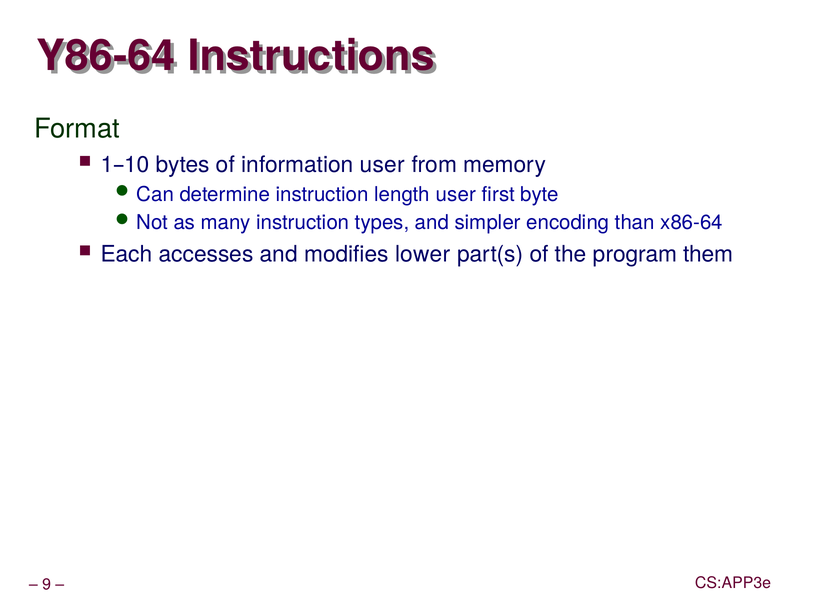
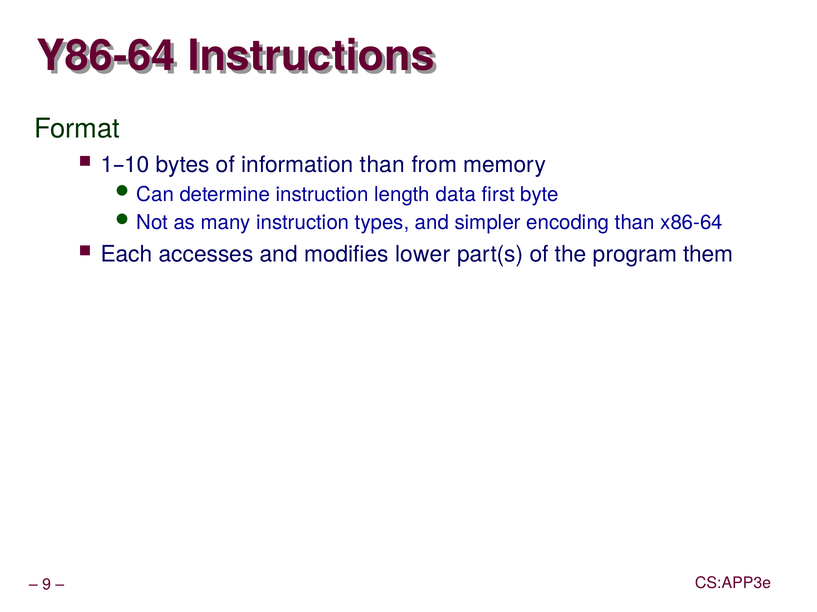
information user: user -> than (382, 165)
length user: user -> data (456, 195)
